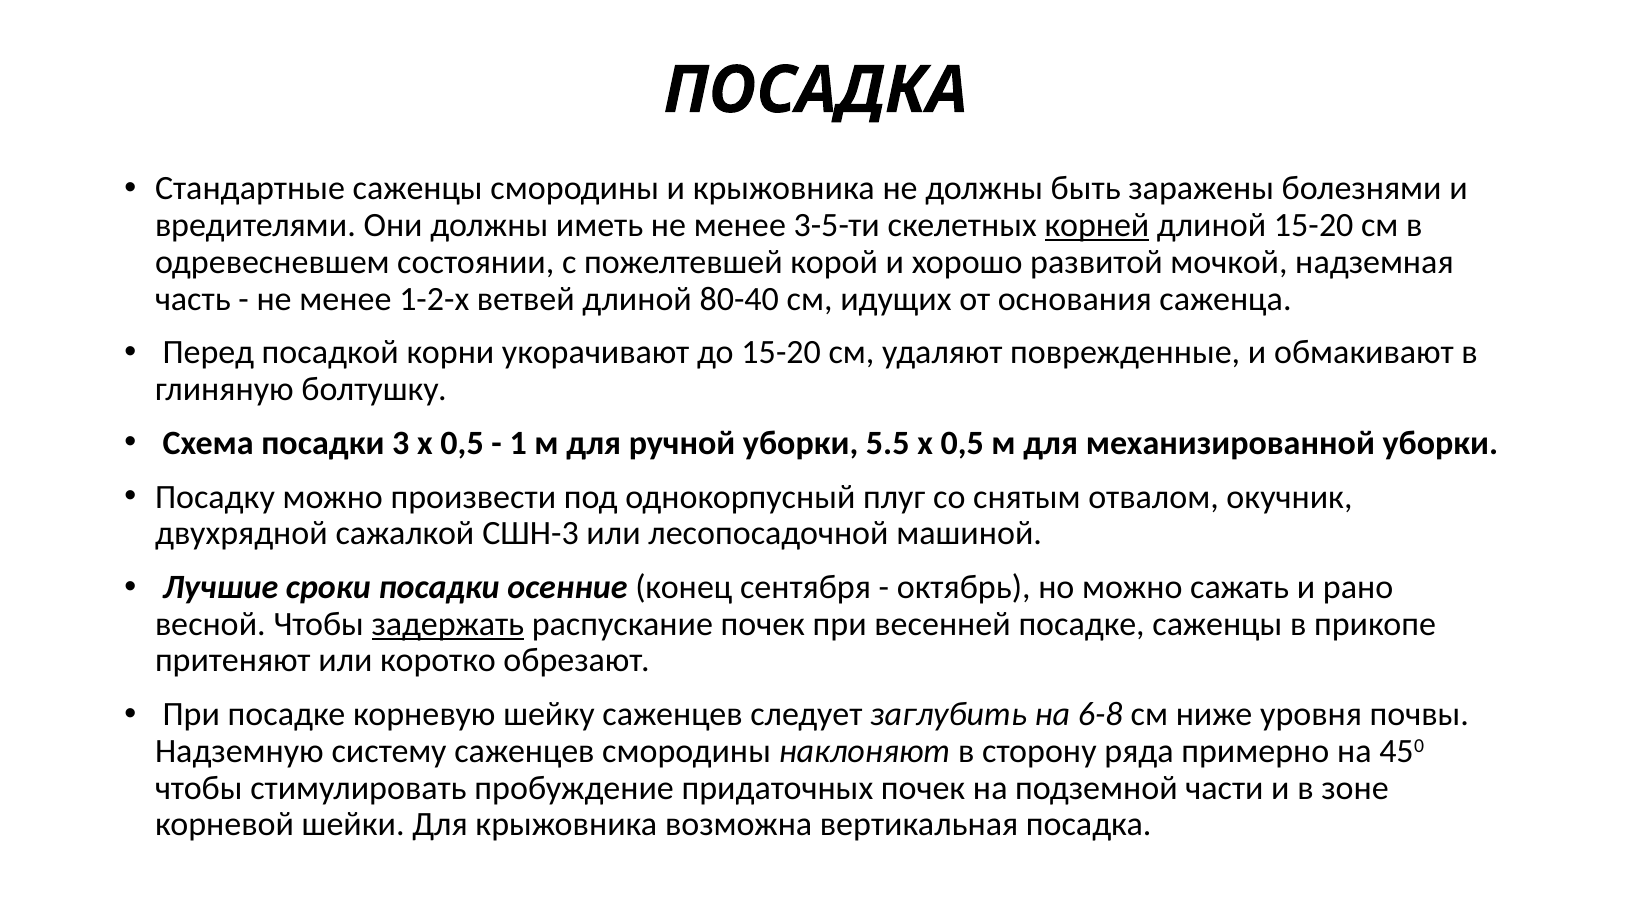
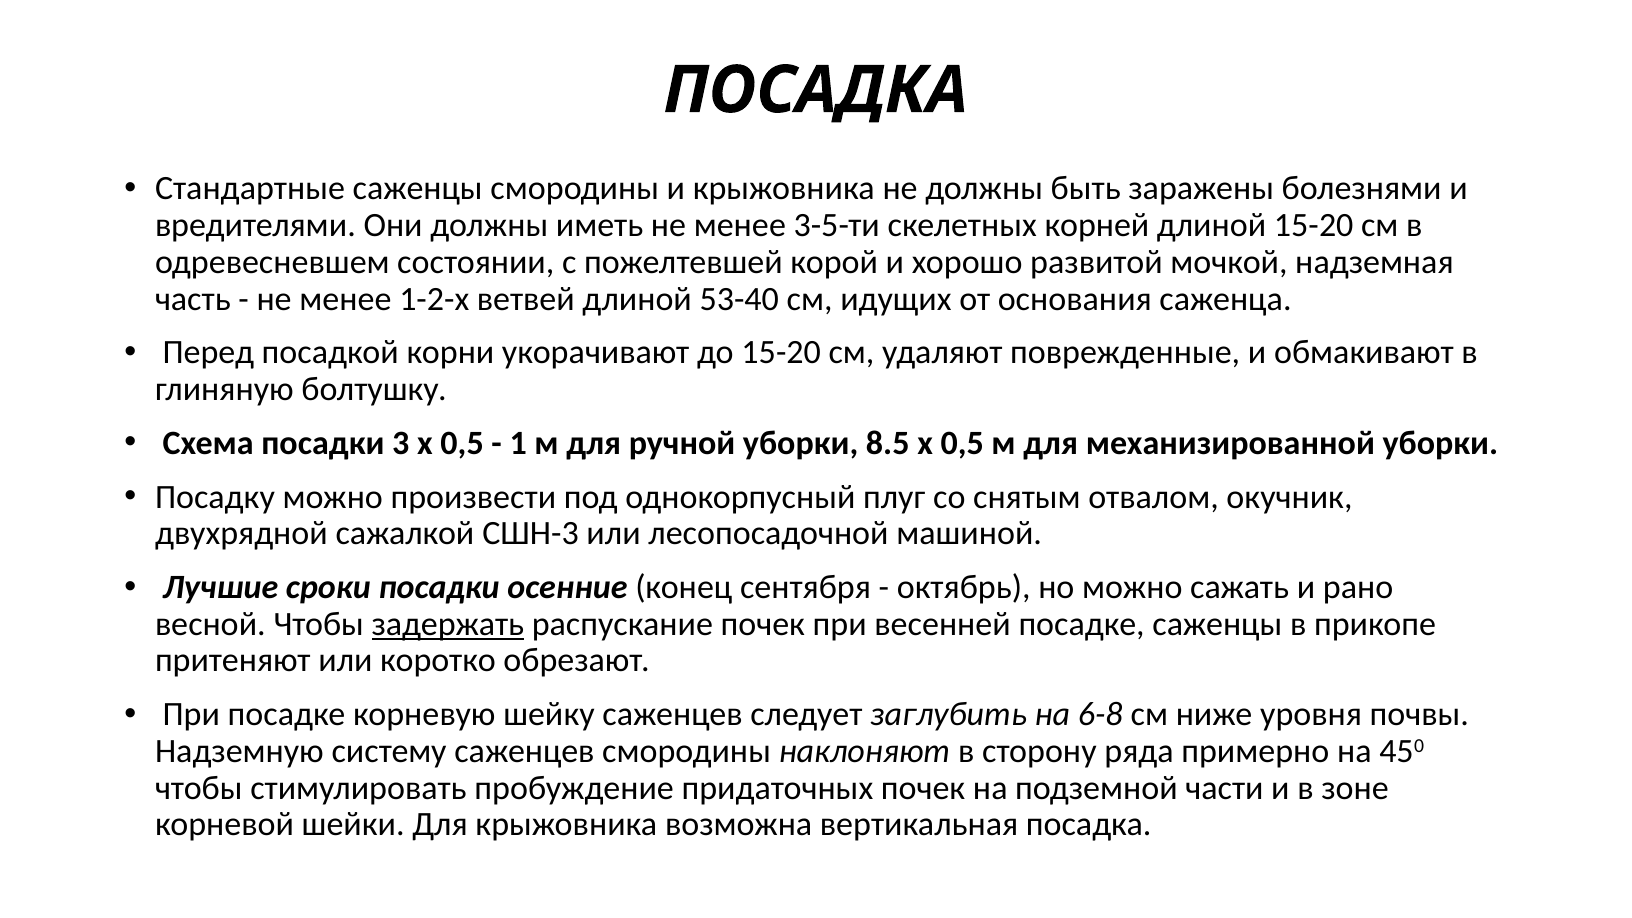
корней underline: present -> none (1097, 225)
80-40: 80-40 -> 53-40 (739, 299)
5.5: 5.5 -> 8.5 (888, 443)
